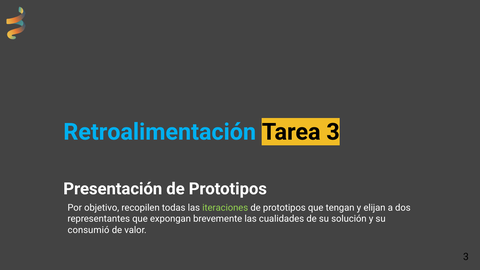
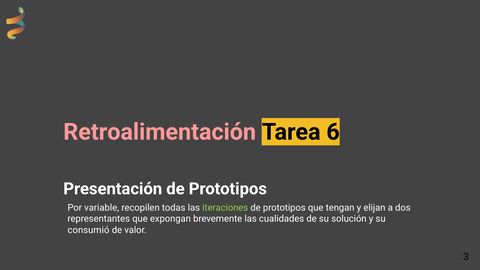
Retroalimentación colour: light blue -> pink (160, 132)
Tarea 3: 3 -> 6 (333, 132)
objetivo: objetivo -> variable (102, 208)
